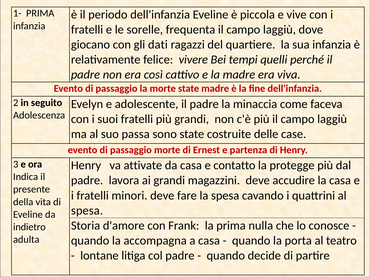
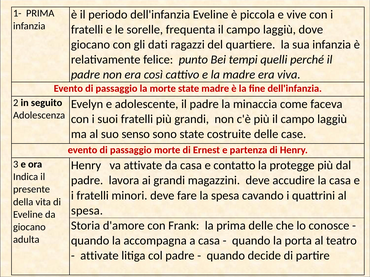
vivere: vivere -> punto (193, 60)
passa: passa -> senso (136, 134)
prima nulla: nulla -> delle (261, 226)
indietro: indietro -> giocano (29, 227)
lontane: lontane -> attivate (99, 256)
